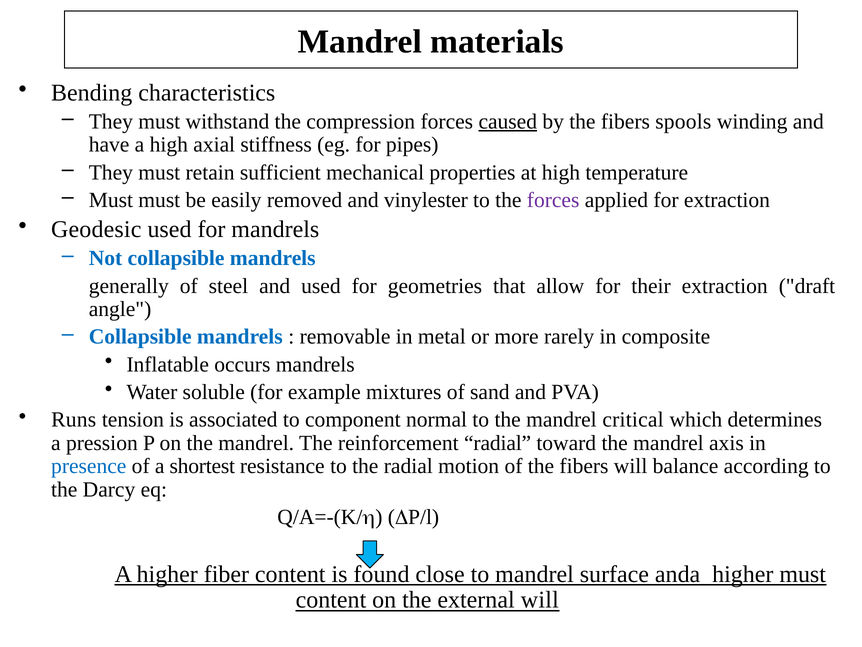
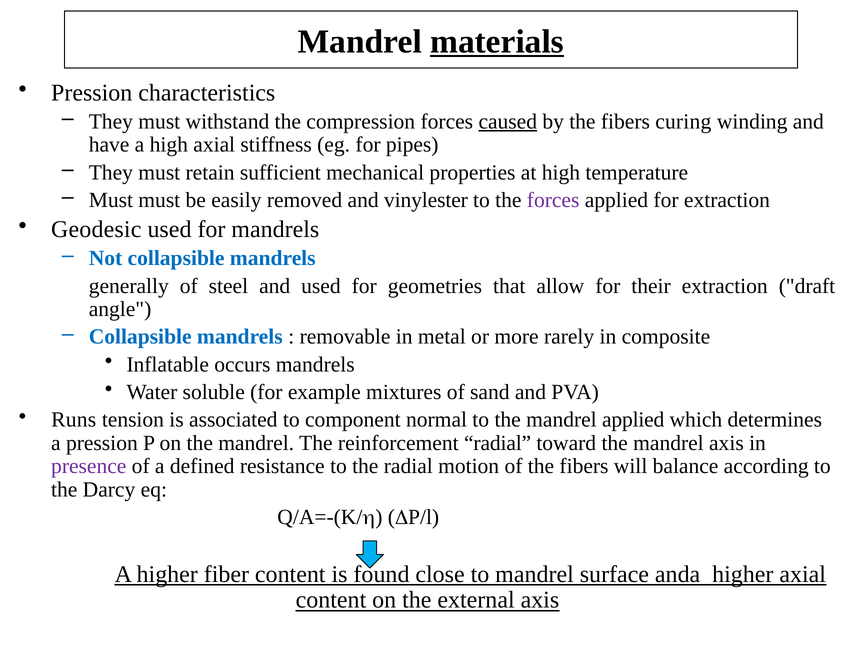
materials underline: none -> present (497, 42)
Bending: Bending -> Pression (92, 93)
spools: spools -> curing (683, 121)
mandrel critical: critical -> applied (633, 419)
presence colour: blue -> purple (89, 466)
shortest: shortest -> defined (202, 466)
higher must: must -> axial (803, 574)
external will: will -> axis (540, 600)
